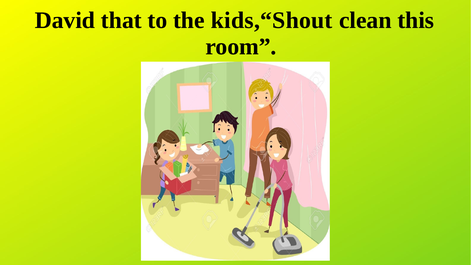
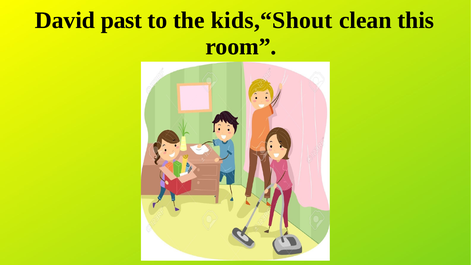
that: that -> past (121, 20)
